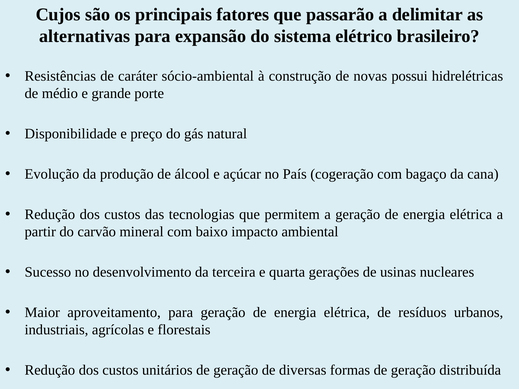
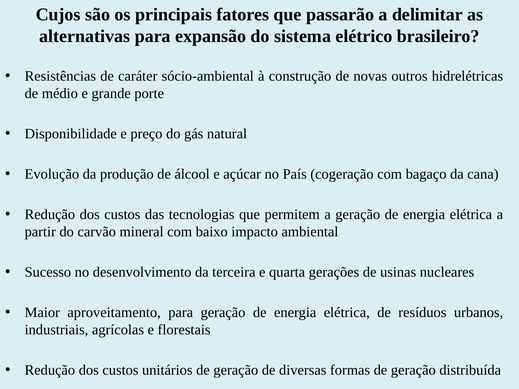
possui: possui -> outros (409, 76)
